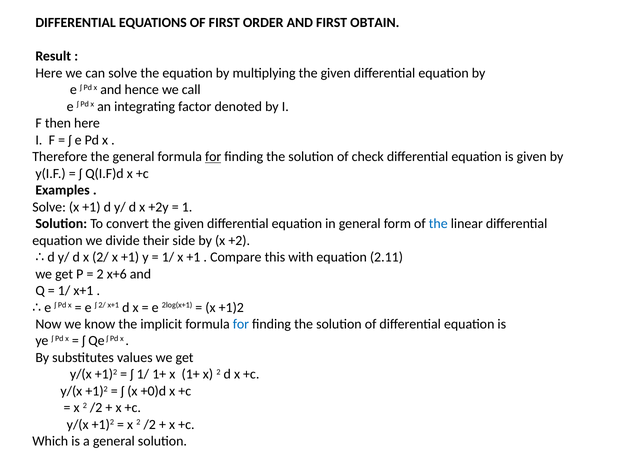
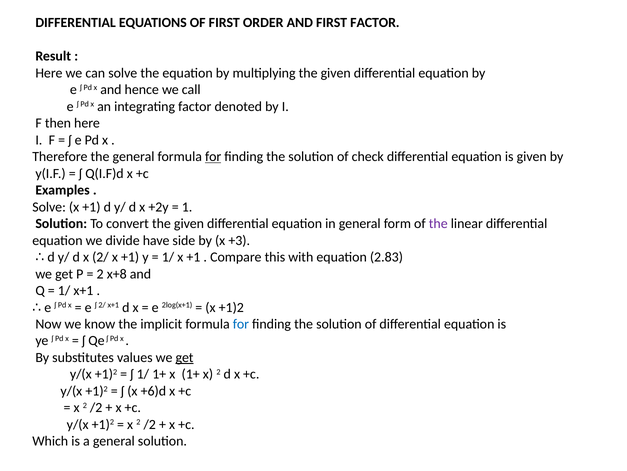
FIRST OBTAIN: OBTAIN -> FACTOR (375, 23)
the colour: blue -> purple (438, 223)
their: their -> have (156, 240)
+2: +2 -> +3 (239, 240)
2.11: 2.11 -> 2.83 (386, 257)
x+6: x+6 -> x+8 (117, 274)
get underline: none -> present (185, 357)
+0)d: +0)d -> +6)d (153, 390)
